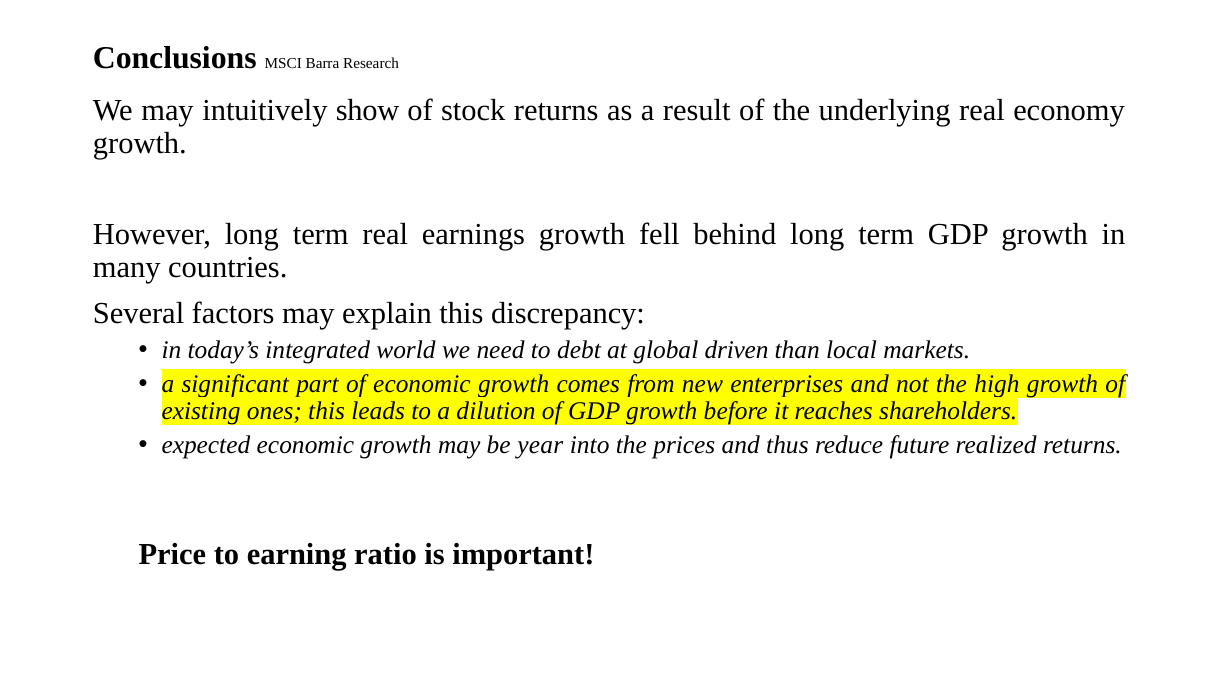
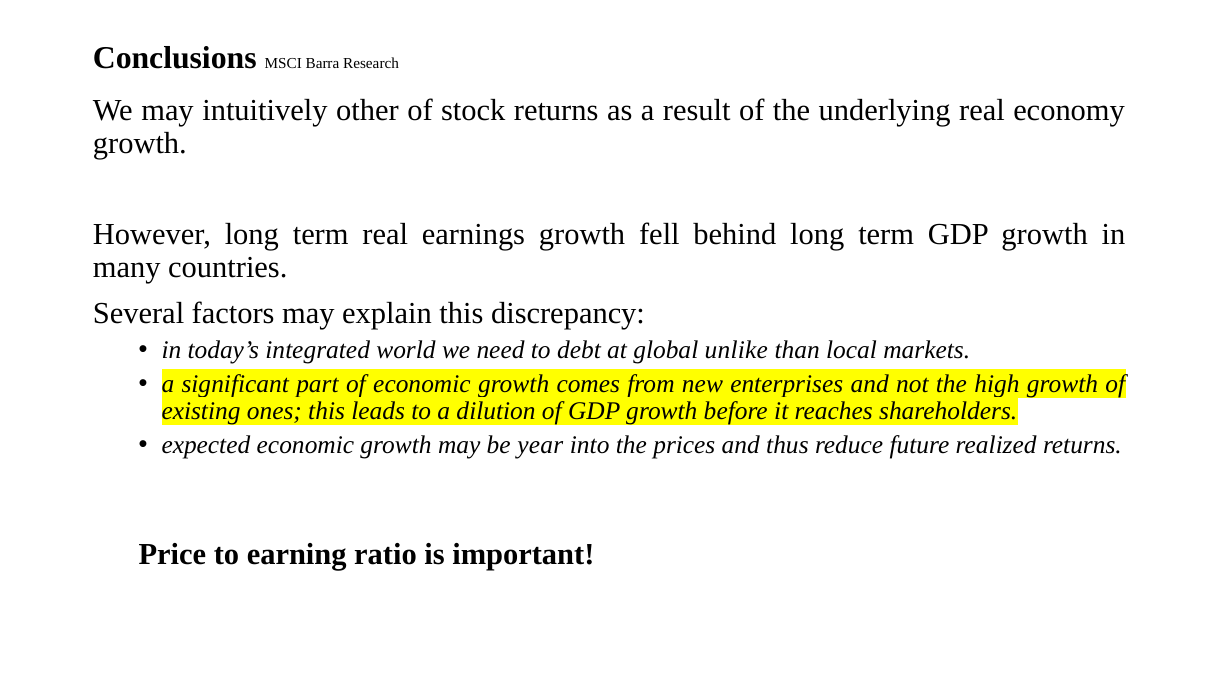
show: show -> other (367, 111)
driven: driven -> unlike (736, 350)
